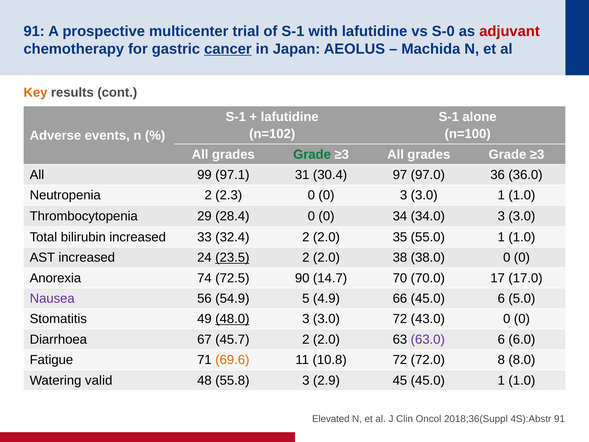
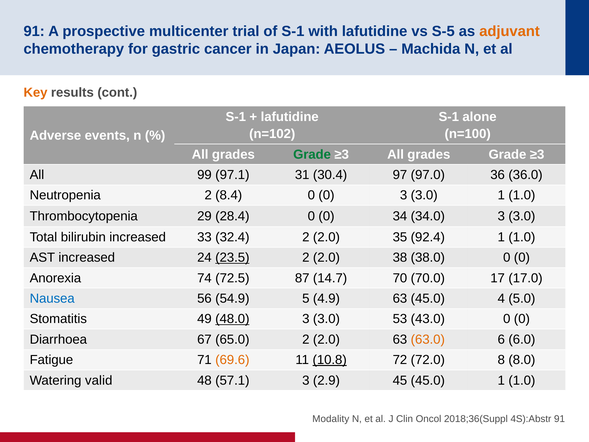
S-0: S-0 -> S-5 (443, 31)
adjuvant colour: red -> orange (510, 31)
cancer underline: present -> none (228, 49)
2.3: 2.3 -> 8.4 (229, 195)
55.0: 55.0 -> 92.4 (428, 237)
90: 90 -> 87 (302, 278)
Nausea colour: purple -> blue (52, 298)
4.9 66: 66 -> 63 (400, 298)
45.0 6: 6 -> 4 (501, 298)
3.0 72: 72 -> 53 (400, 319)
45.7: 45.7 -> 65.0 (232, 339)
63.0 colour: purple -> orange (428, 339)
10.8 underline: none -> present (330, 360)
55.8: 55.8 -> 57.1 (232, 380)
Elevated: Elevated -> Modality (331, 419)
